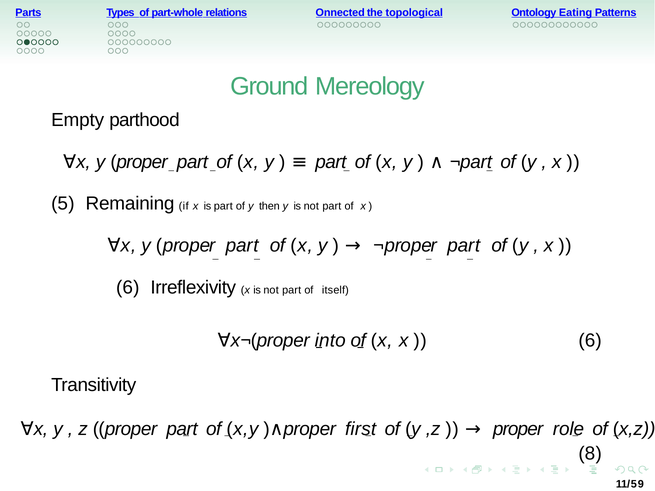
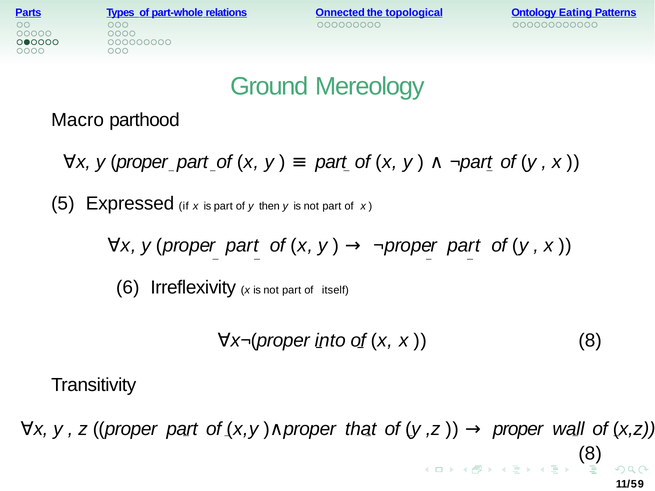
Empty: Empty -> Macro (78, 120)
Remaining: Remaining -> Expressed (130, 204)
6: 6 -> 8 (590, 341)
first: first -> that (361, 430)
role: role -> wall (568, 430)
